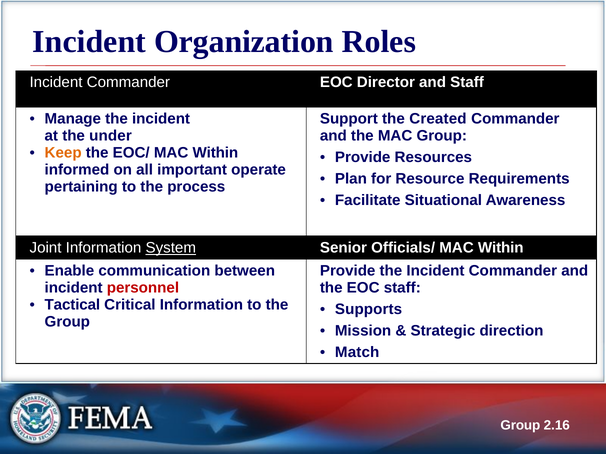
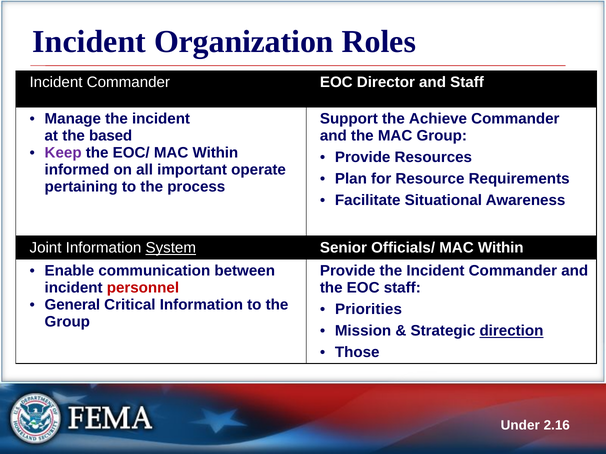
Created: Created -> Achieve (438, 119)
under: under -> based (111, 136)
Keep colour: orange -> purple (63, 153)
Tactical: Tactical -> General (72, 305)
Supports: Supports -> Priorities (369, 310)
direction underline: none -> present (511, 331)
Match: Match -> Those (357, 353)
Group: Group -> Under (520, 426)
